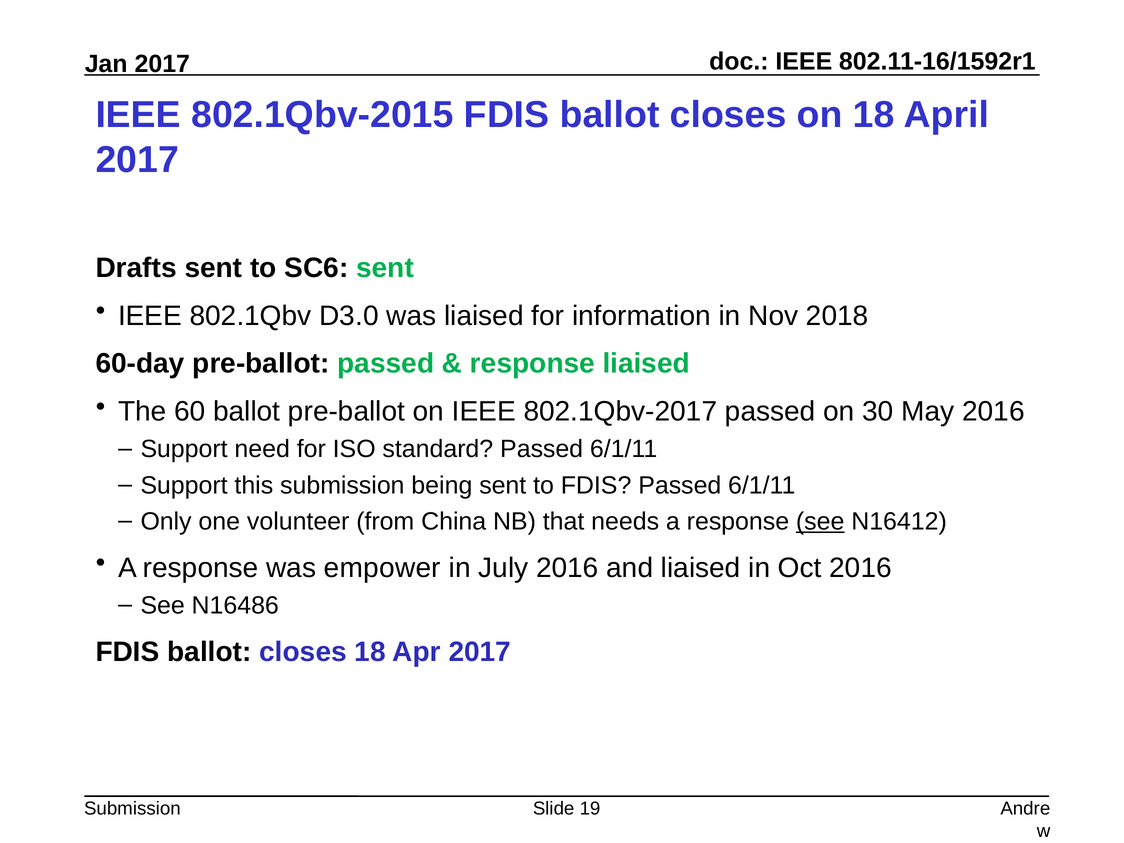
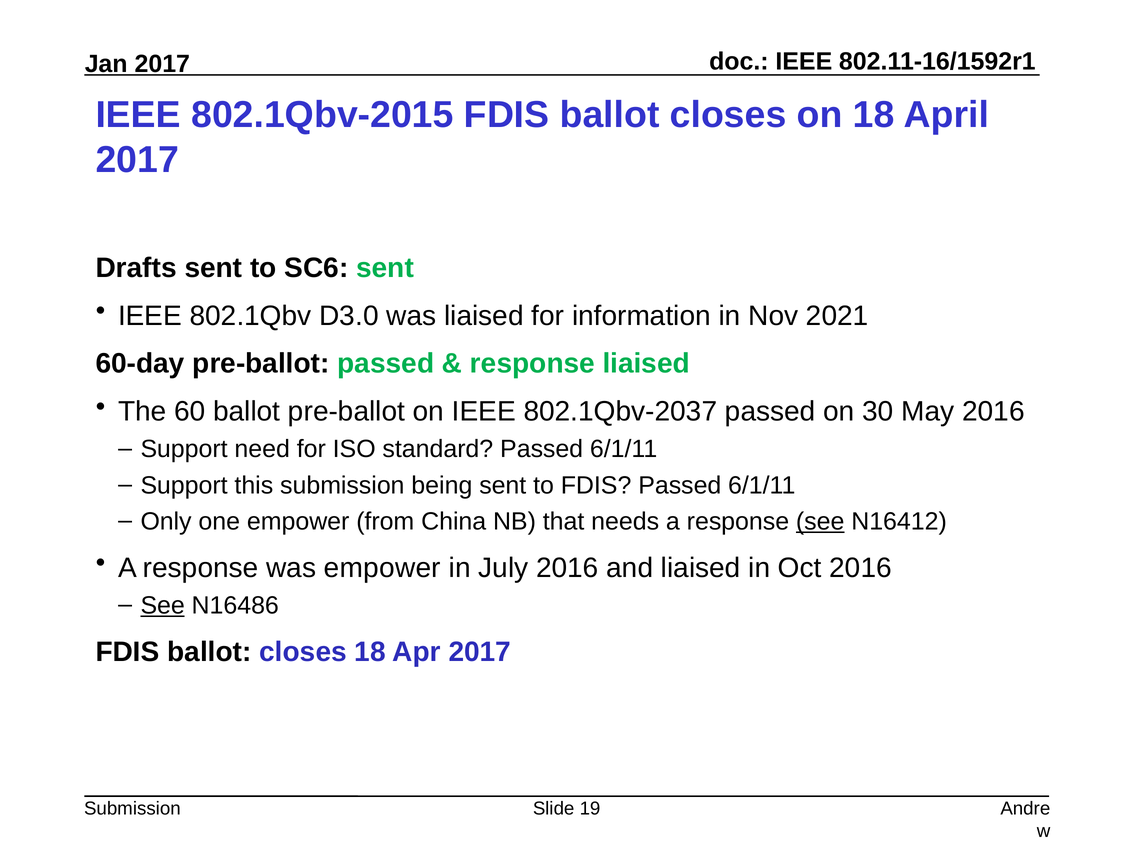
2018: 2018 -> 2021 (837, 316)
802.1Qbv-2017: 802.1Qbv-2017 -> 802.1Qbv-2037 (620, 411)
one volunteer: volunteer -> empower (298, 522)
See underline: none -> present (163, 606)
